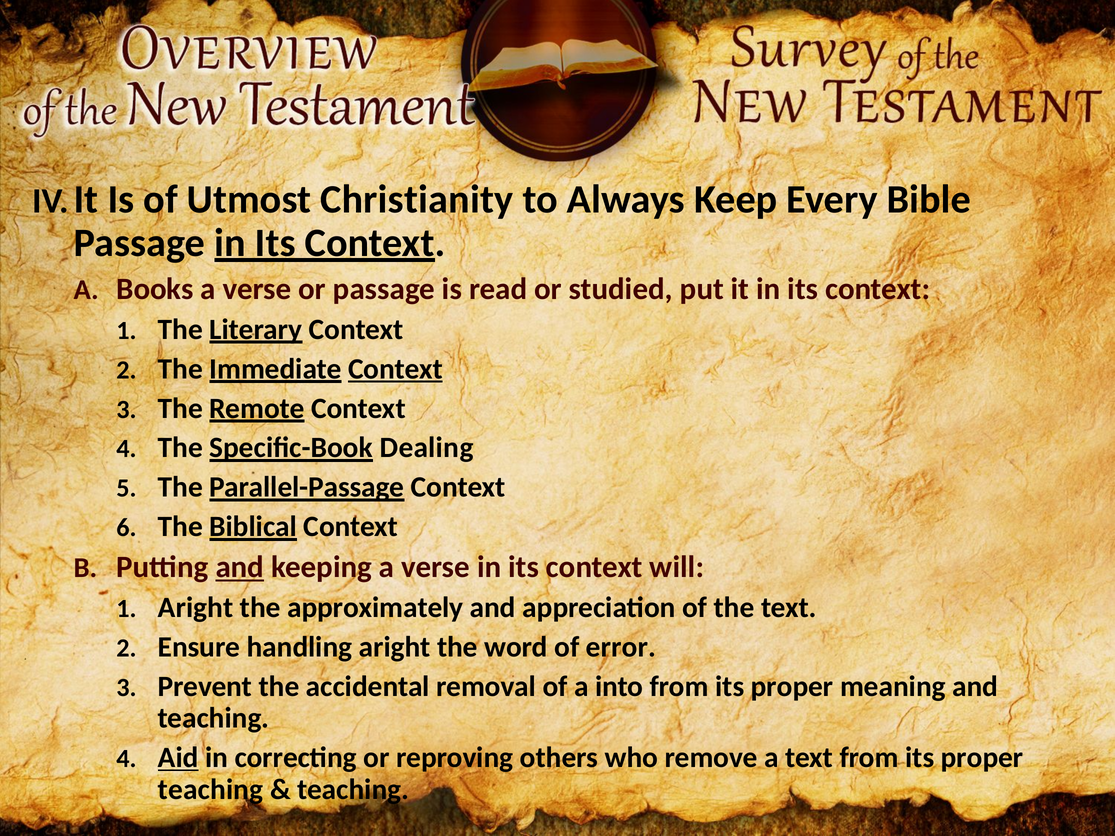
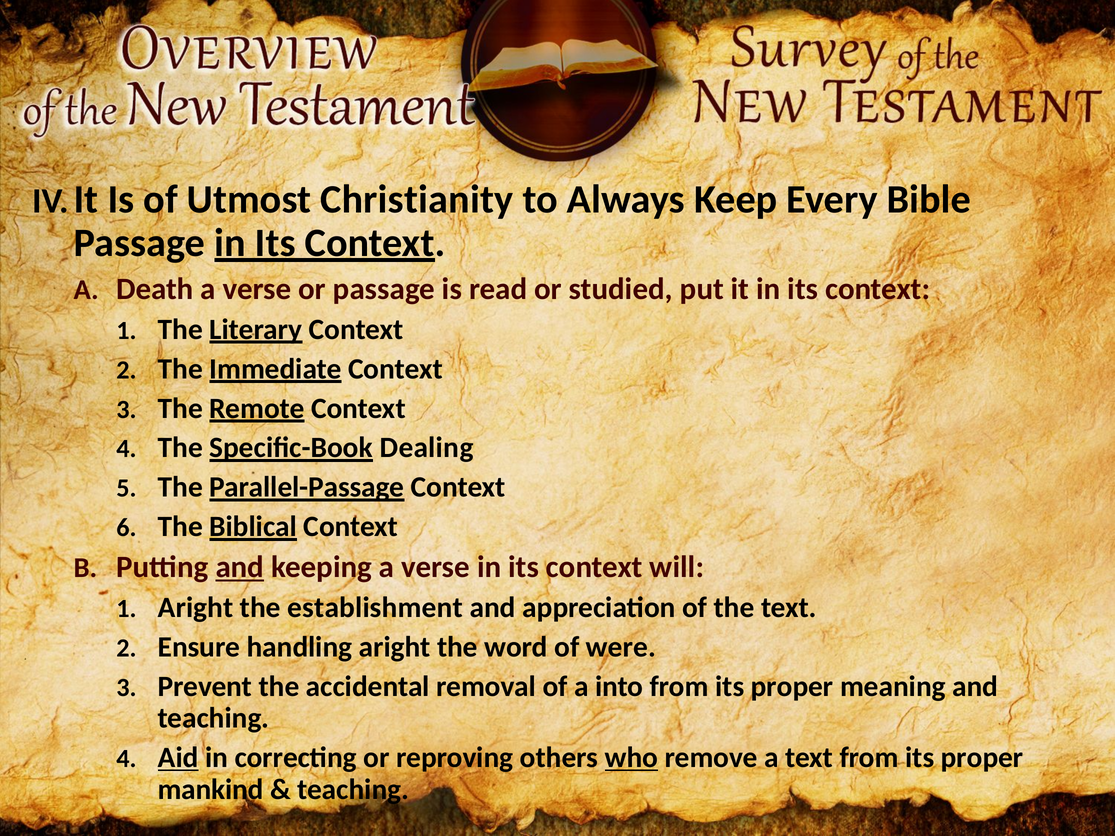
Books: Books -> Death (155, 289)
Context underline: present -> none (395, 369)
approximately: approximately -> establishment (375, 608)
error: error -> were (621, 647)
who underline: none -> present (631, 758)
teaching: teaching -> mankind (211, 790)
